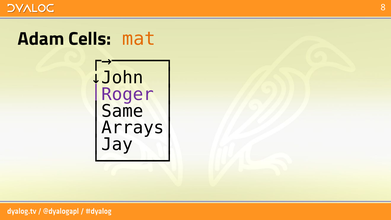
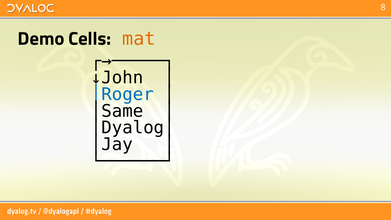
Adam: Adam -> Demo (41, 39)
│Roger colour: purple -> blue (122, 94)
│Arrays│: │Arrays│ -> │Dyalog│ (133, 128)
